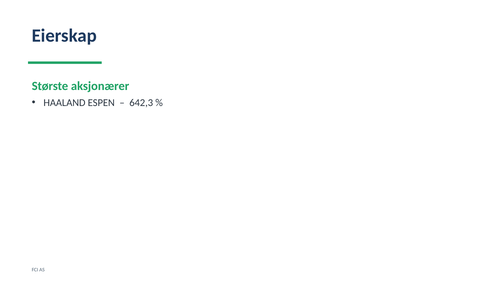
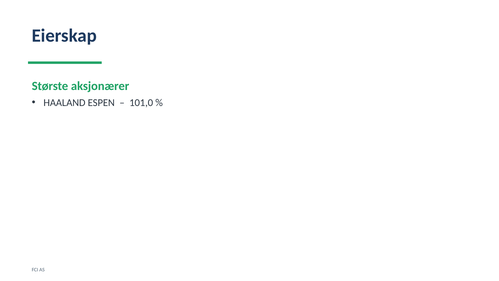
642,3: 642,3 -> 101,0 (141, 103)
